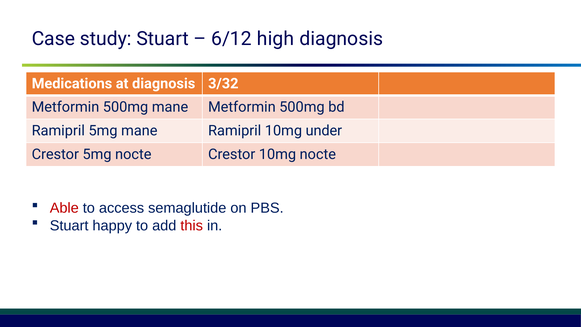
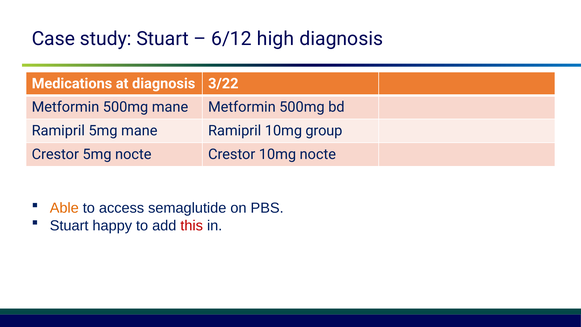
3/32: 3/32 -> 3/22 (223, 83)
under: under -> group (324, 131)
Able colour: red -> orange (64, 208)
